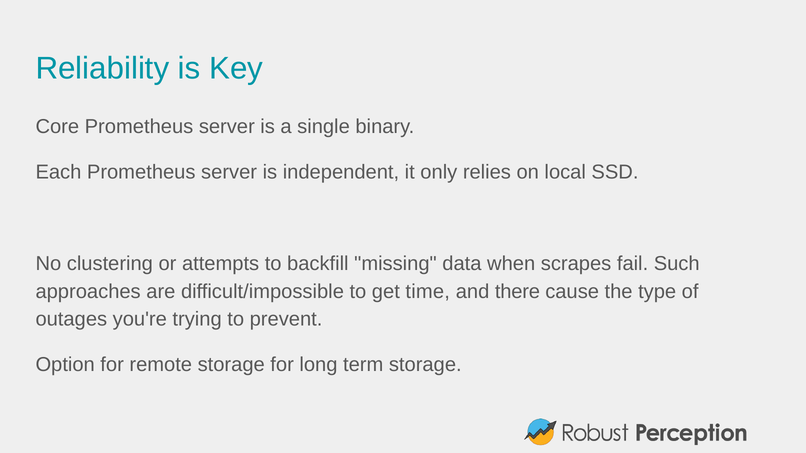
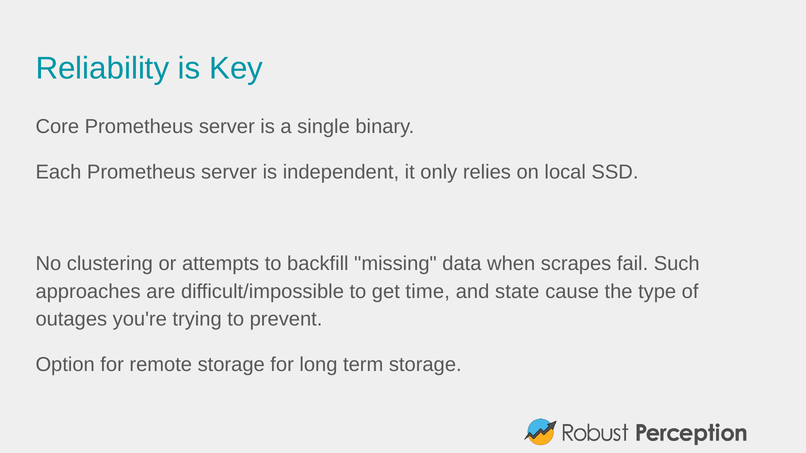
there: there -> state (517, 292)
